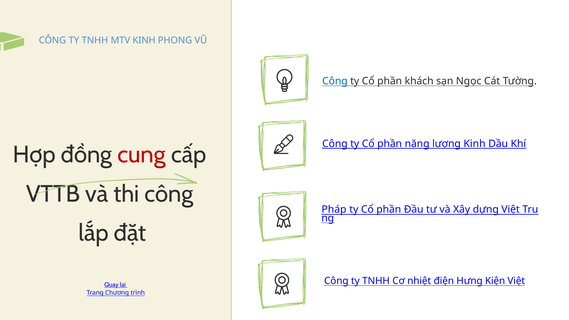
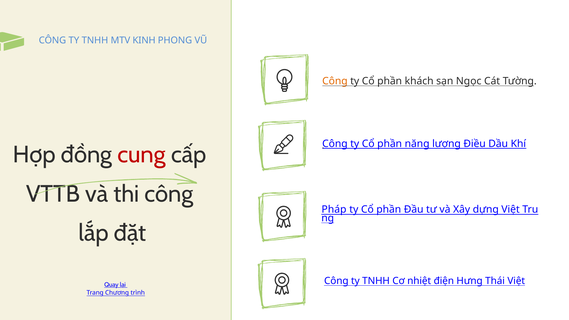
Công colour: blue -> orange (335, 81)
lượng Kinh: Kinh -> Điều (475, 144)
Kiện: Kiện -> Thái (495, 281)
